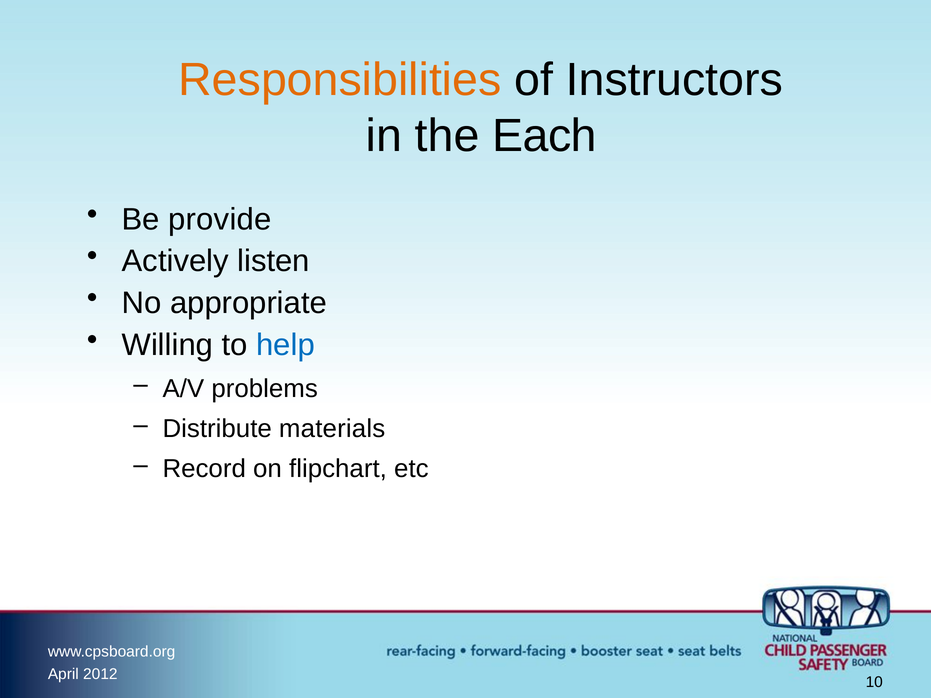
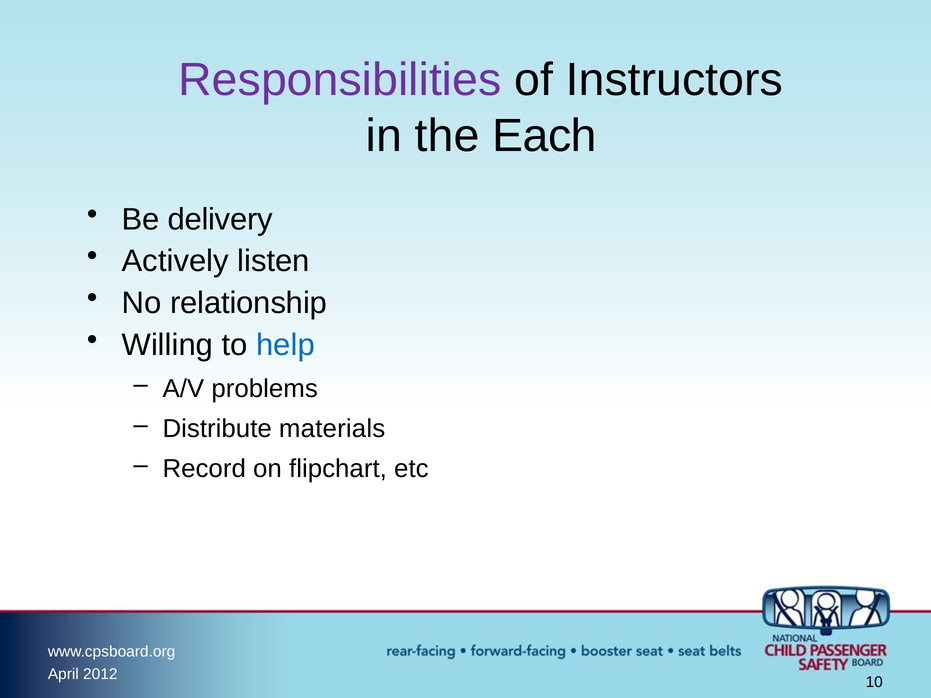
Responsibilities colour: orange -> purple (340, 80)
provide: provide -> delivery (220, 219)
appropriate: appropriate -> relationship (249, 303)
